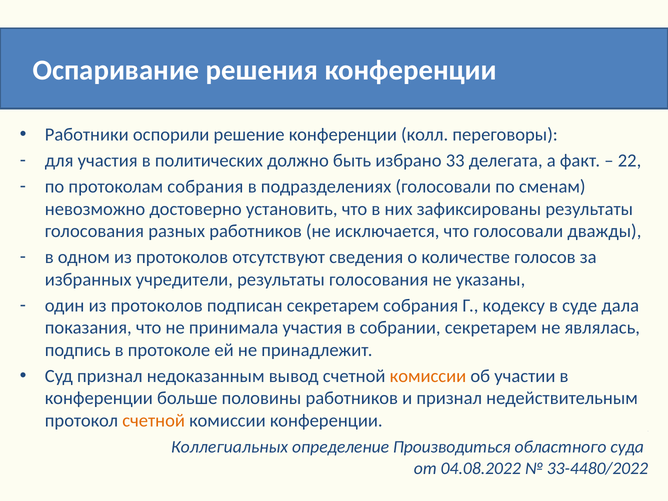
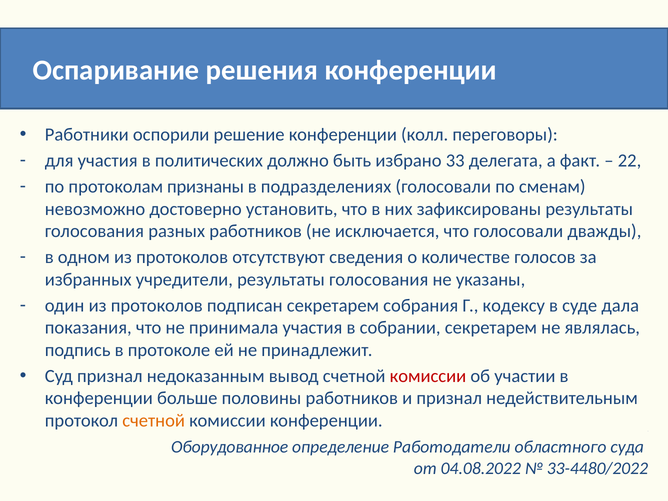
протоколам собрания: собрания -> признаны (206, 187)
комиссии colour: orange -> red (428, 376)
Коллегиальных: Коллегиальных -> Оборудованное (230, 447)
Производиться: Производиться -> Работодатели (452, 447)
